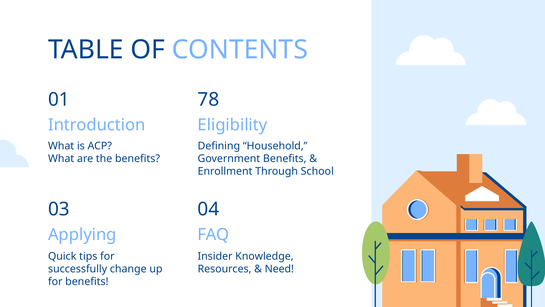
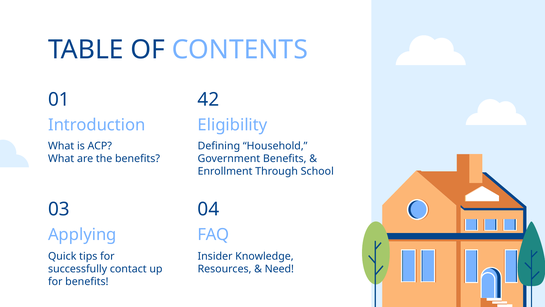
78: 78 -> 42 (208, 100)
change: change -> contact (128, 269)
